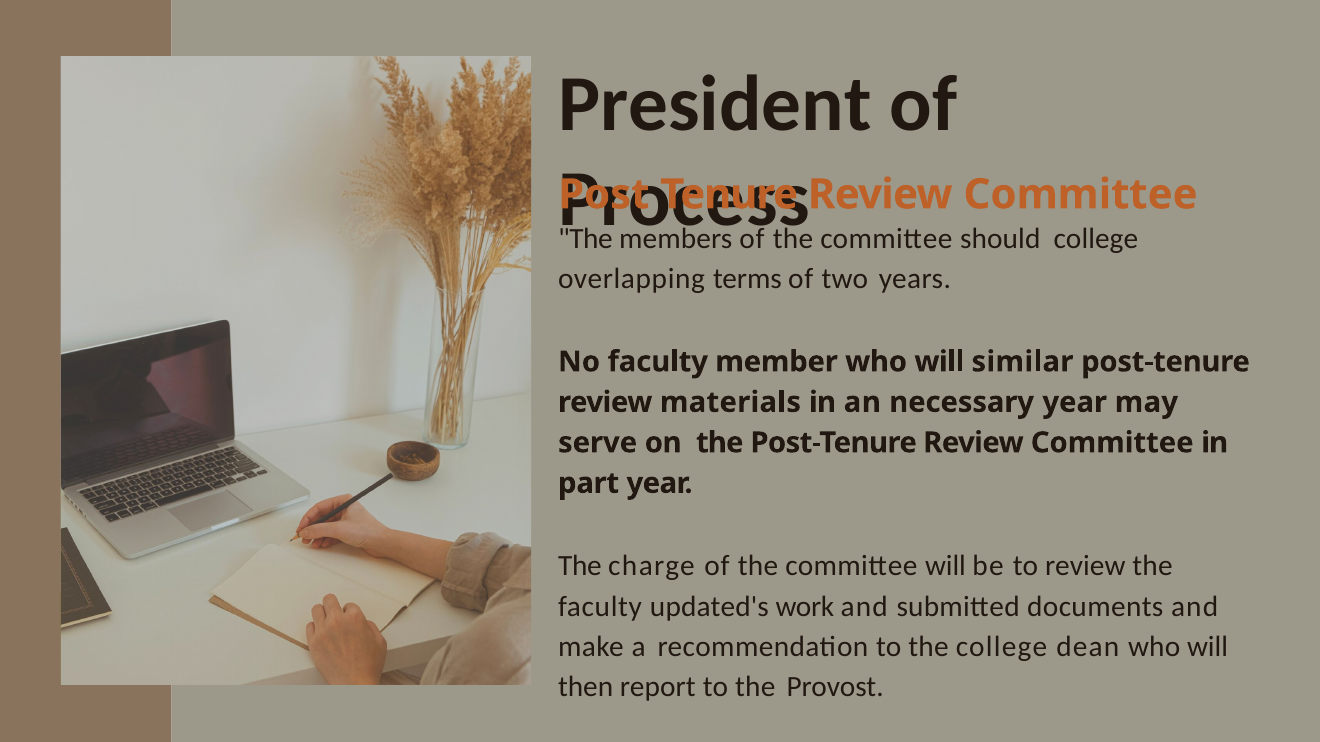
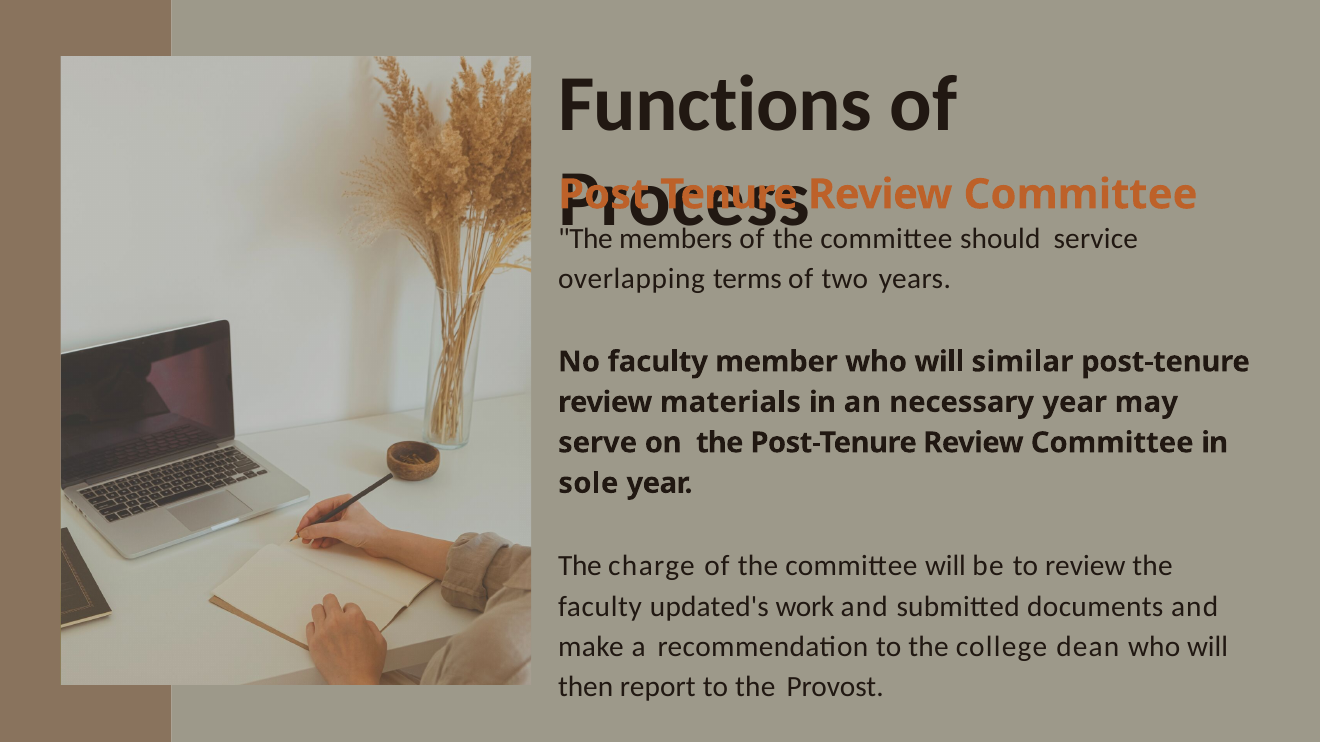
President: President -> Functions (715, 105)
should college: college -> service (1096, 239)
part: part -> sole (588, 483)
